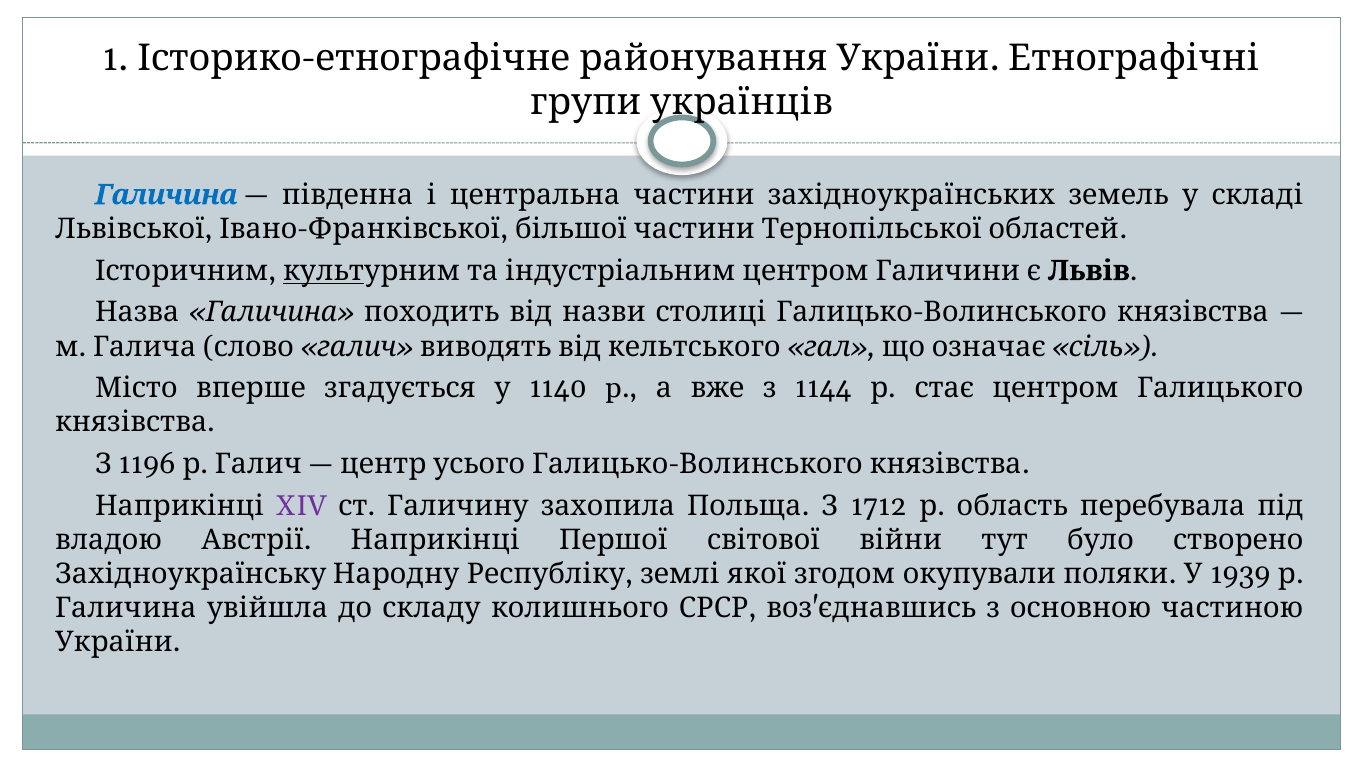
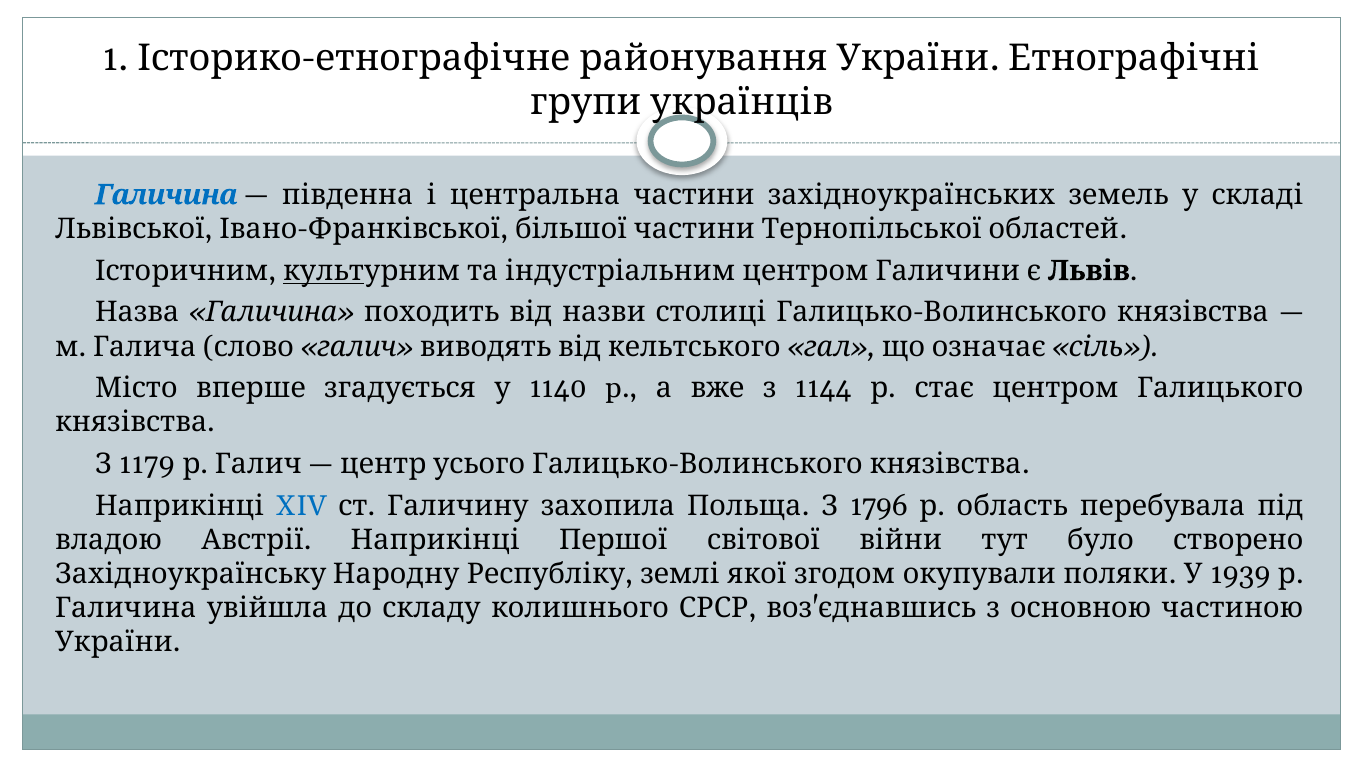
1196: 1196 -> 1179 (147, 464)
XIV colour: purple -> blue (301, 506)
1712: 1712 -> 1796 (879, 506)
